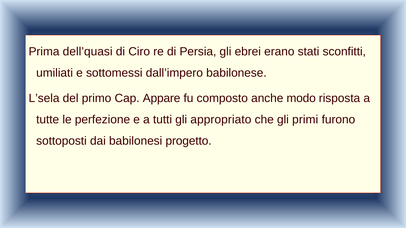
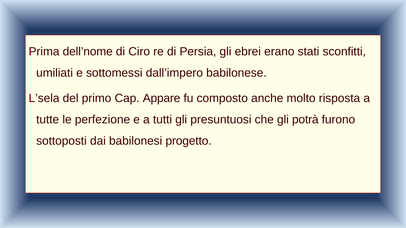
dell’quasi: dell’quasi -> dell’nome (88, 52)
modo: modo -> molto (301, 99)
appropriato: appropriato -> presuntuosi (221, 120)
primi: primi -> potrà (305, 120)
